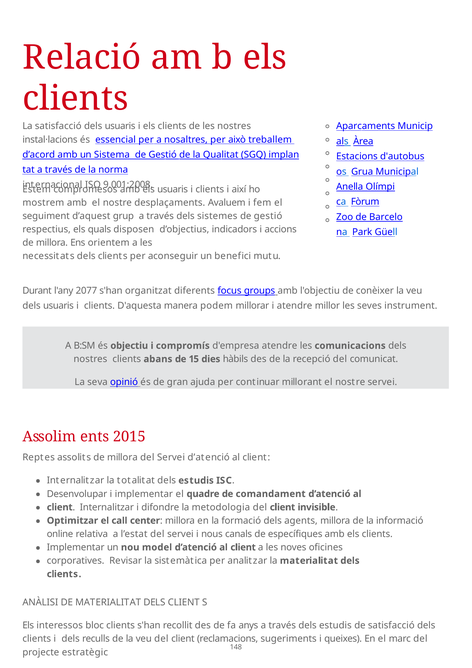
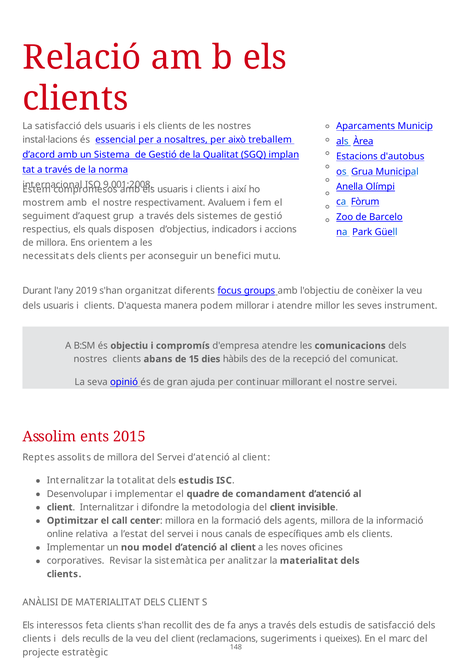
desplaçaments: desplaçaments -> respectivament (170, 203)
2077: 2077 -> 2019 (86, 291)
bloc: bloc -> feta (95, 625)
